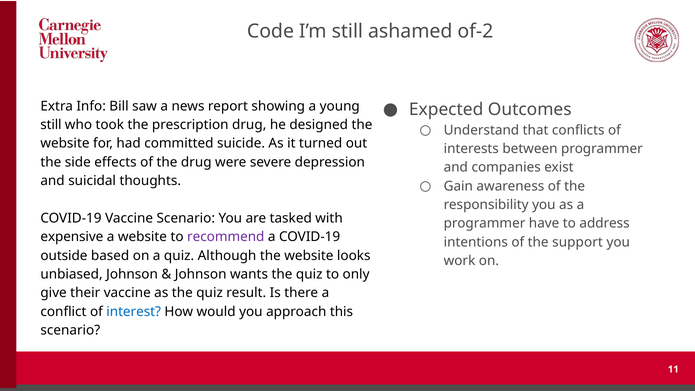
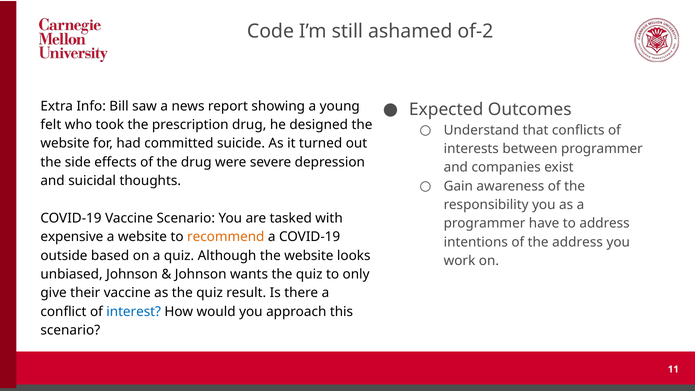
still: still -> felt (51, 125)
recommend colour: purple -> orange (226, 237)
the support: support -> address (578, 242)
